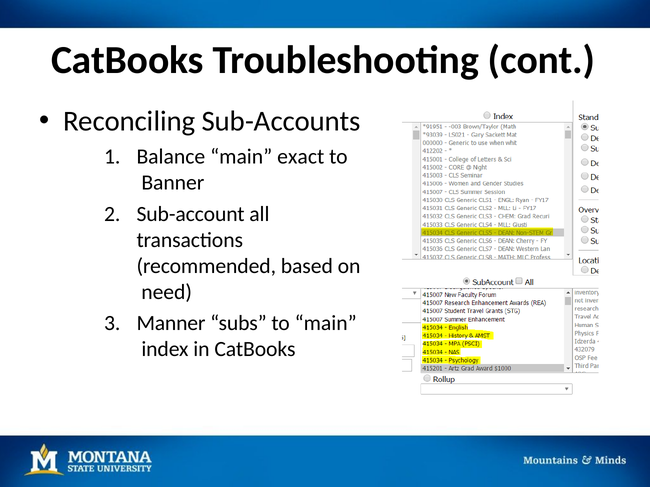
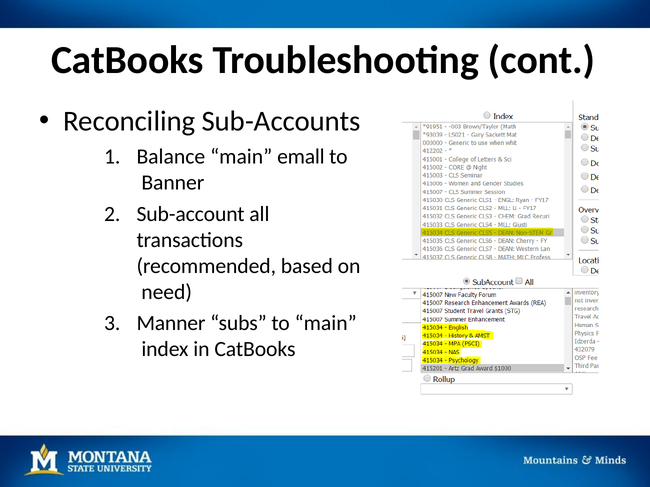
exact: exact -> emall (301, 157)
